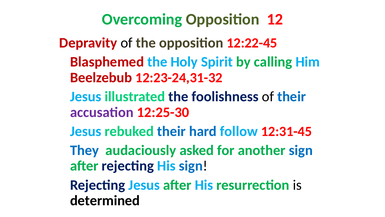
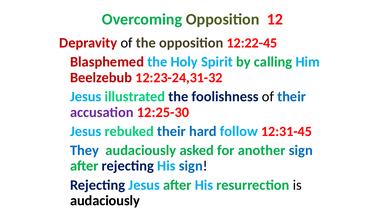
determined: determined -> audaciously (105, 200)
